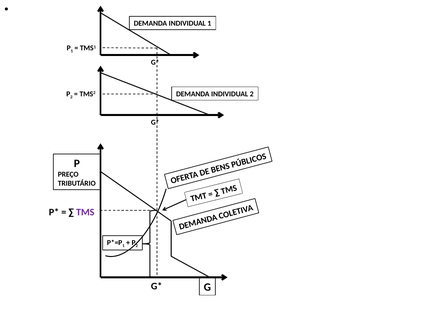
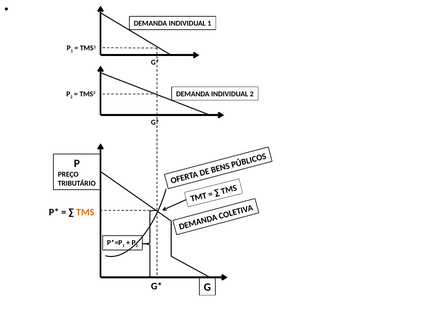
TMS colour: purple -> orange (85, 212)
